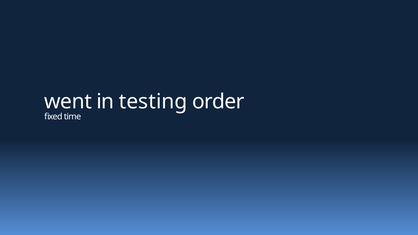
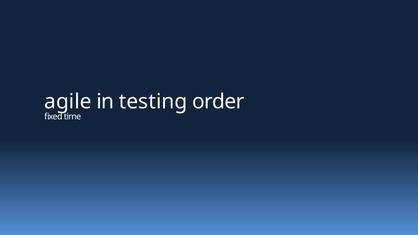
went: went -> agile (68, 102)
